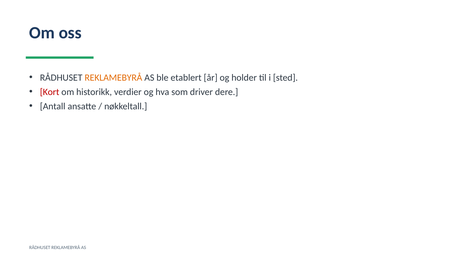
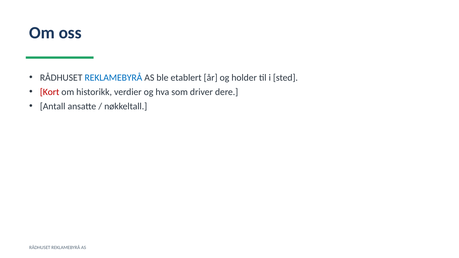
REKLAMEBYRÅ colour: orange -> blue (113, 78)
